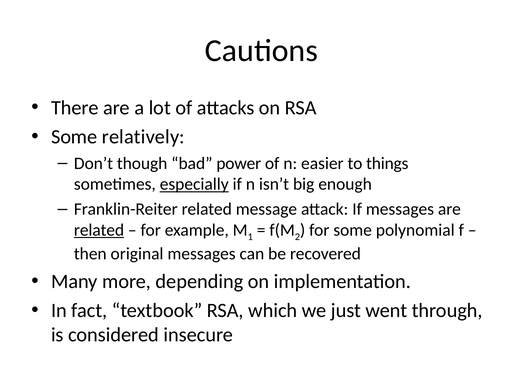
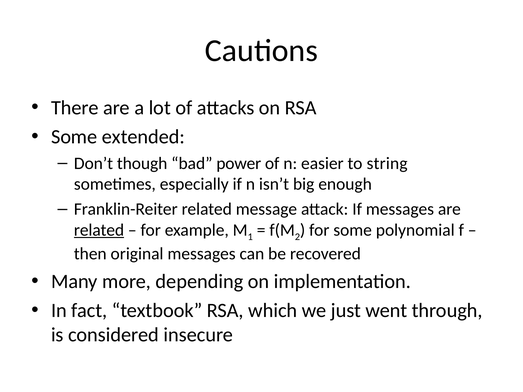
relatively: relatively -> extended (143, 137)
things: things -> string (387, 163)
especially underline: present -> none (194, 184)
